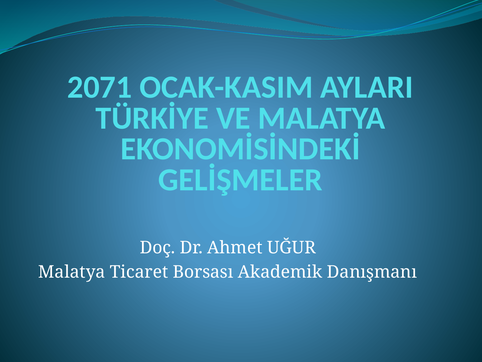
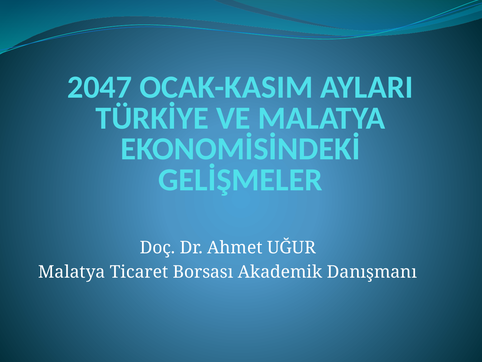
2071: 2071 -> 2047 (100, 87)
